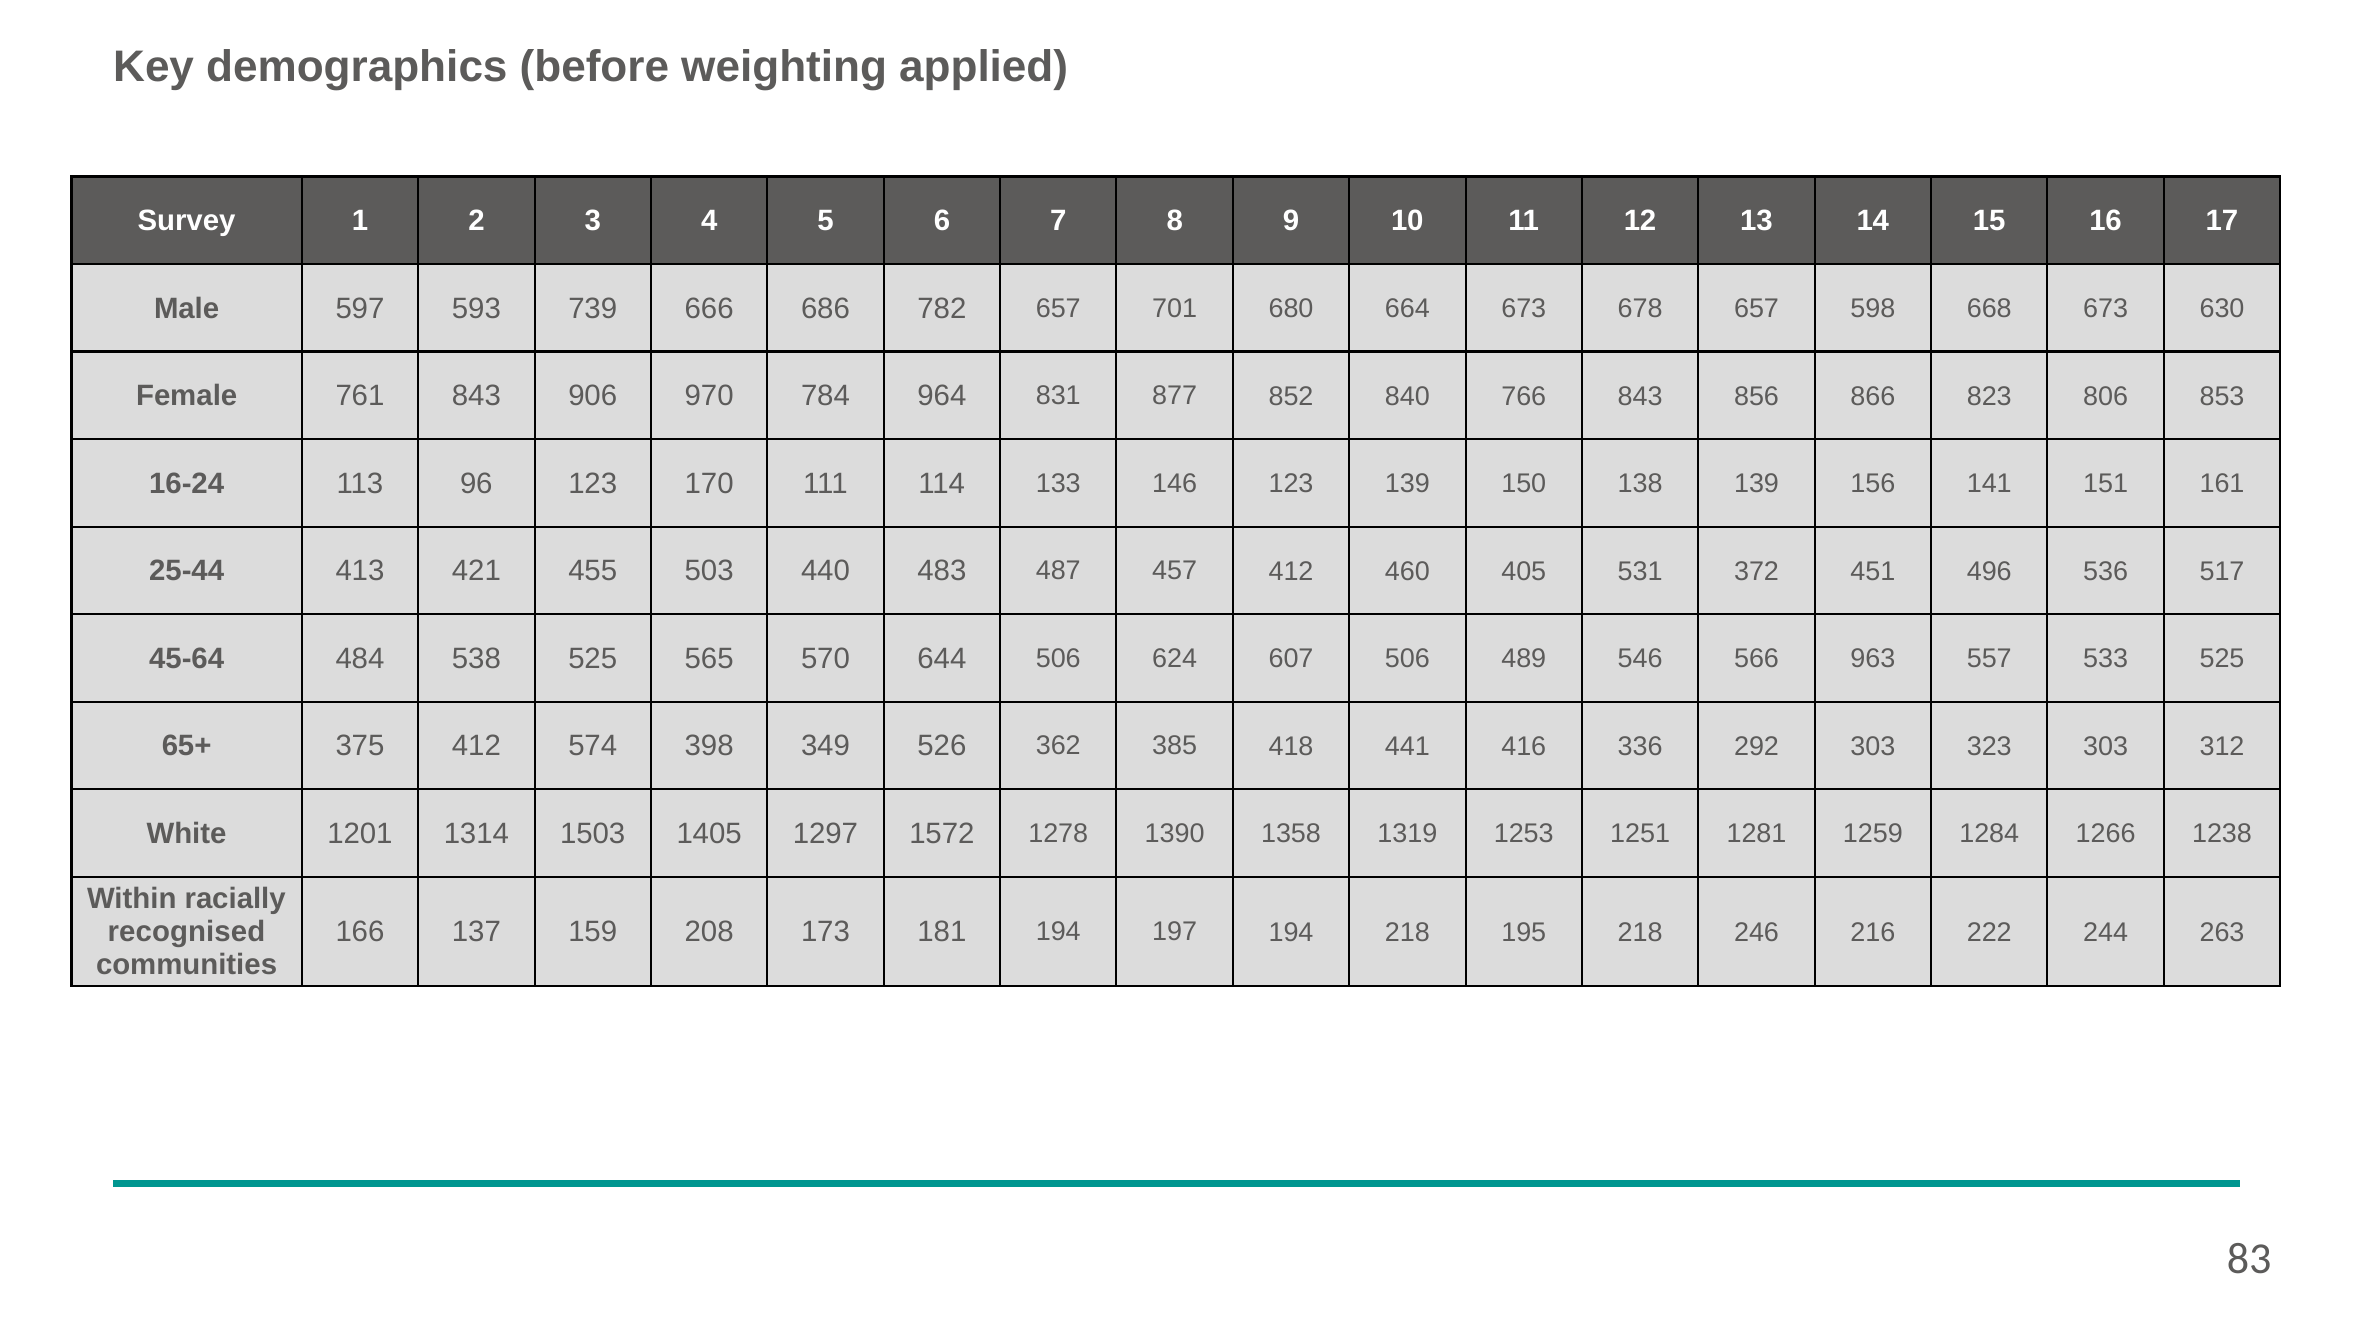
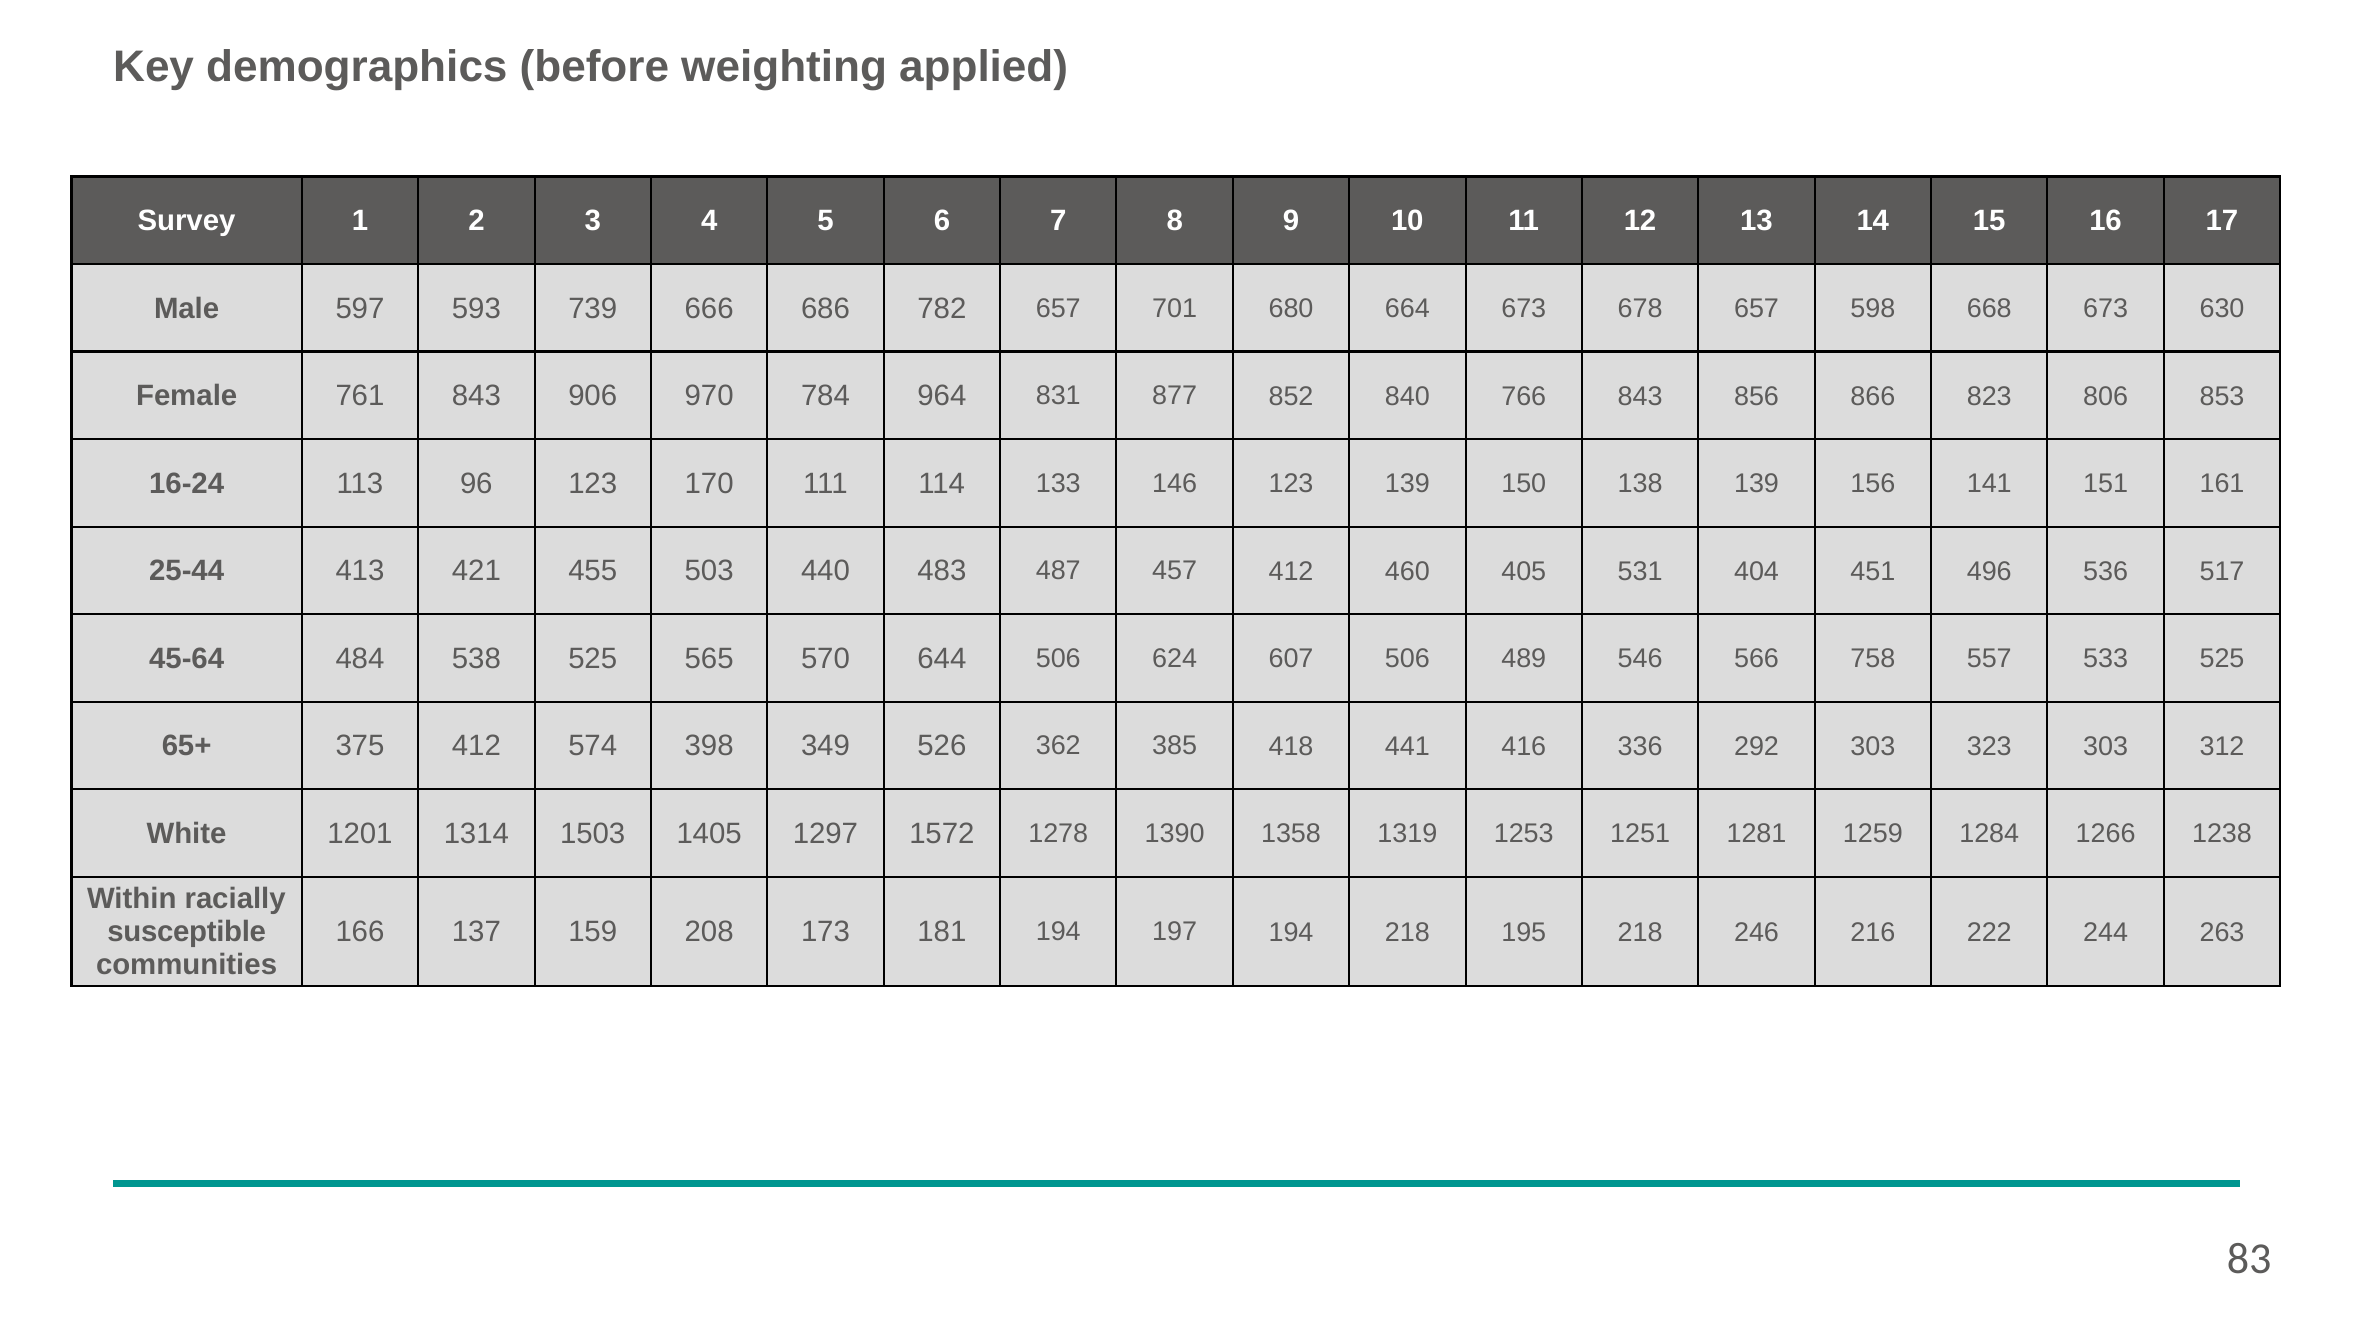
372: 372 -> 404 (1757, 571)
963: 963 -> 758 (1873, 659)
recognised: recognised -> susceptible (187, 932)
